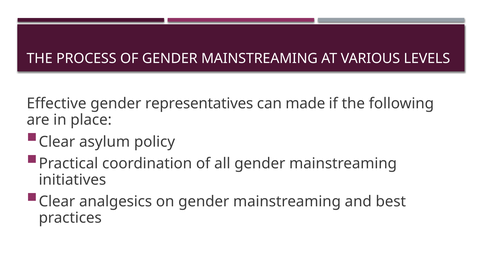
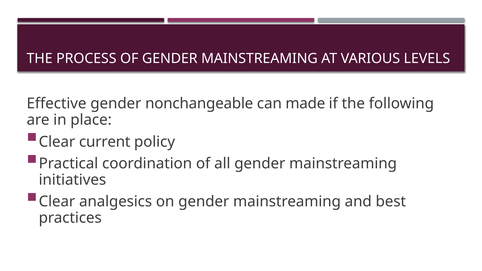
representatives: representatives -> nonchangeable (199, 104)
asylum: asylum -> current (105, 142)
